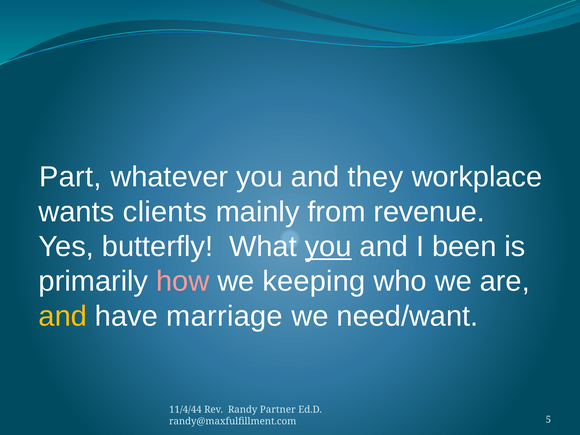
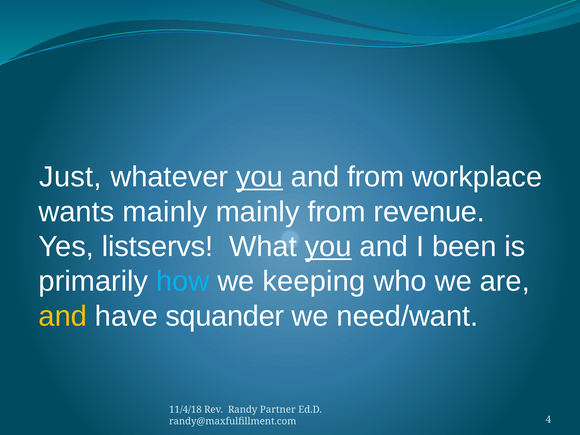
Part: Part -> Just (70, 177)
you underline: none -> present (260, 177)
and they: they -> from (376, 177)
wants clients: clients -> mainly (165, 212)
butterfly: butterfly -> listservs (158, 247)
how colour: pink -> light blue (183, 281)
marriage: marriage -> squander (225, 316)
11/4/44: 11/4/44 -> 11/4/18 (185, 410)
5: 5 -> 4 (548, 420)
